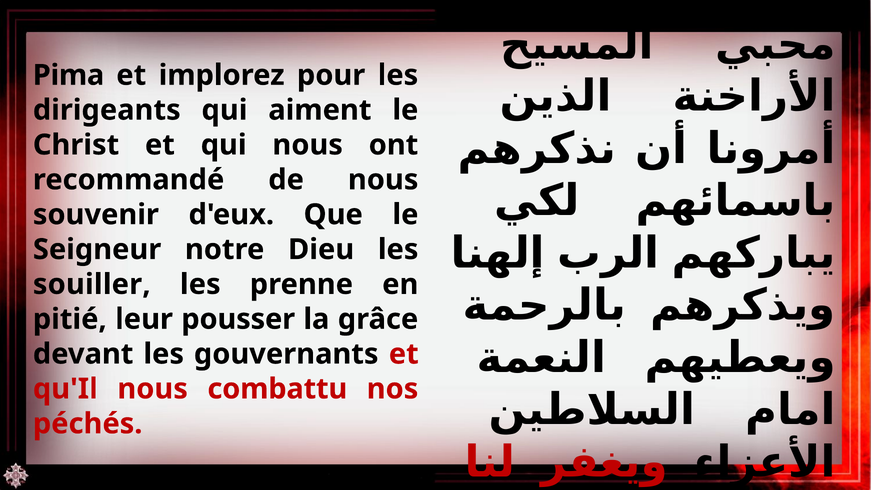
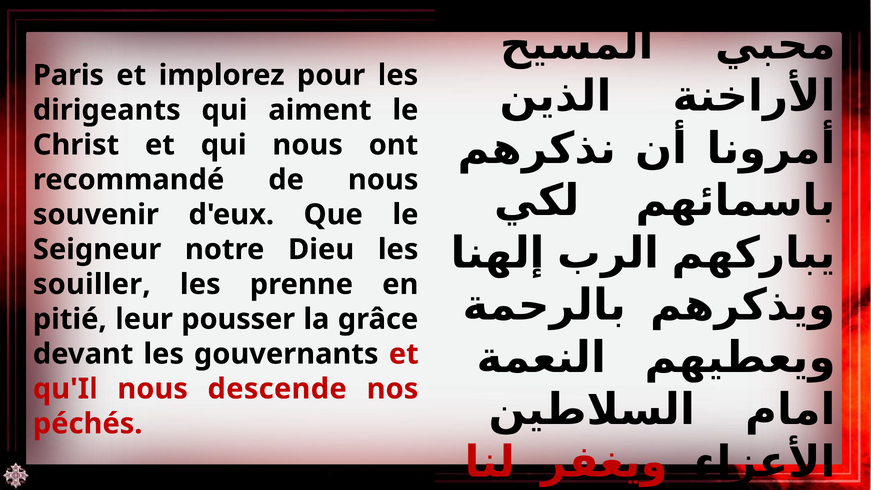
Pima: Pima -> Paris (68, 75)
combattu: combattu -> descende (277, 389)
